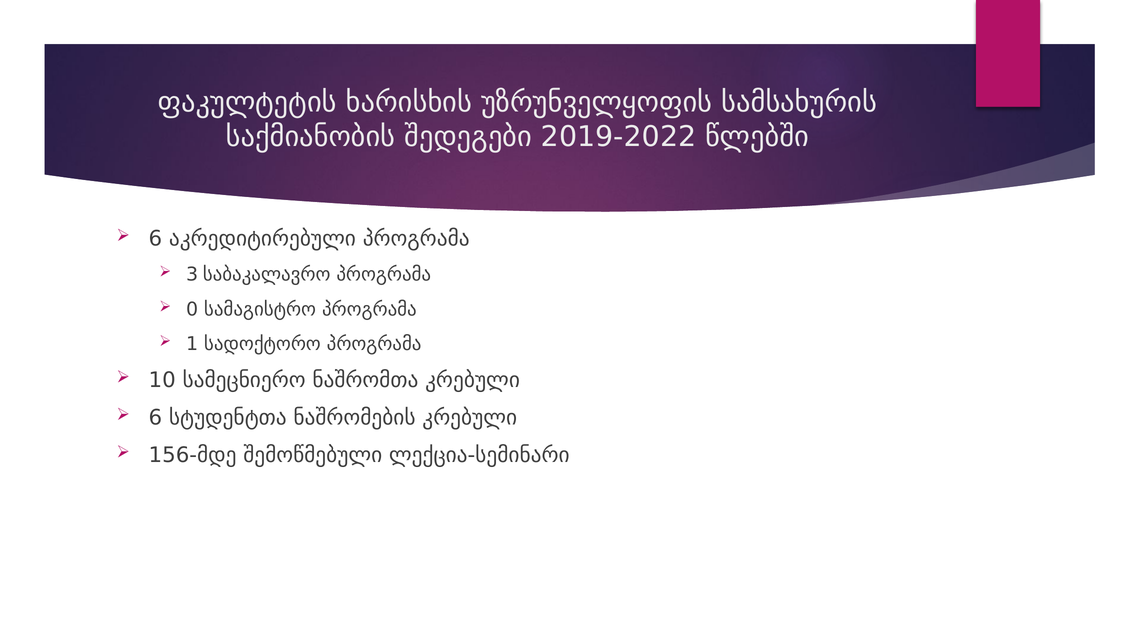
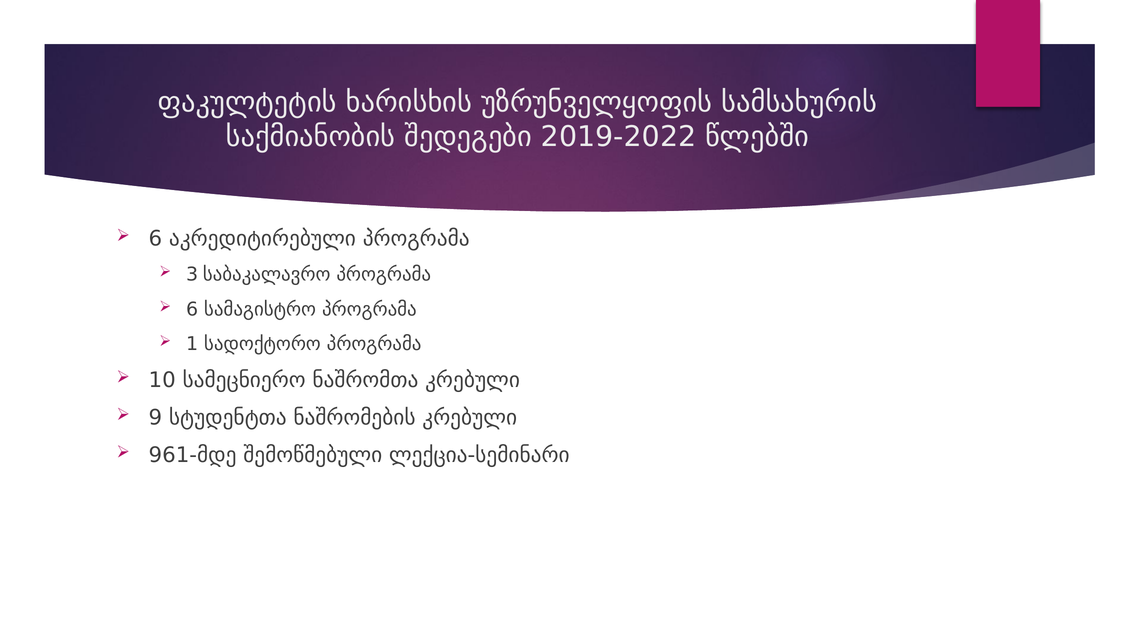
0: 0 -> 6 (192, 309)
6: 6 -> 9 (155, 418)
156-მდე: 156-მდე -> 961-მდე (193, 455)
